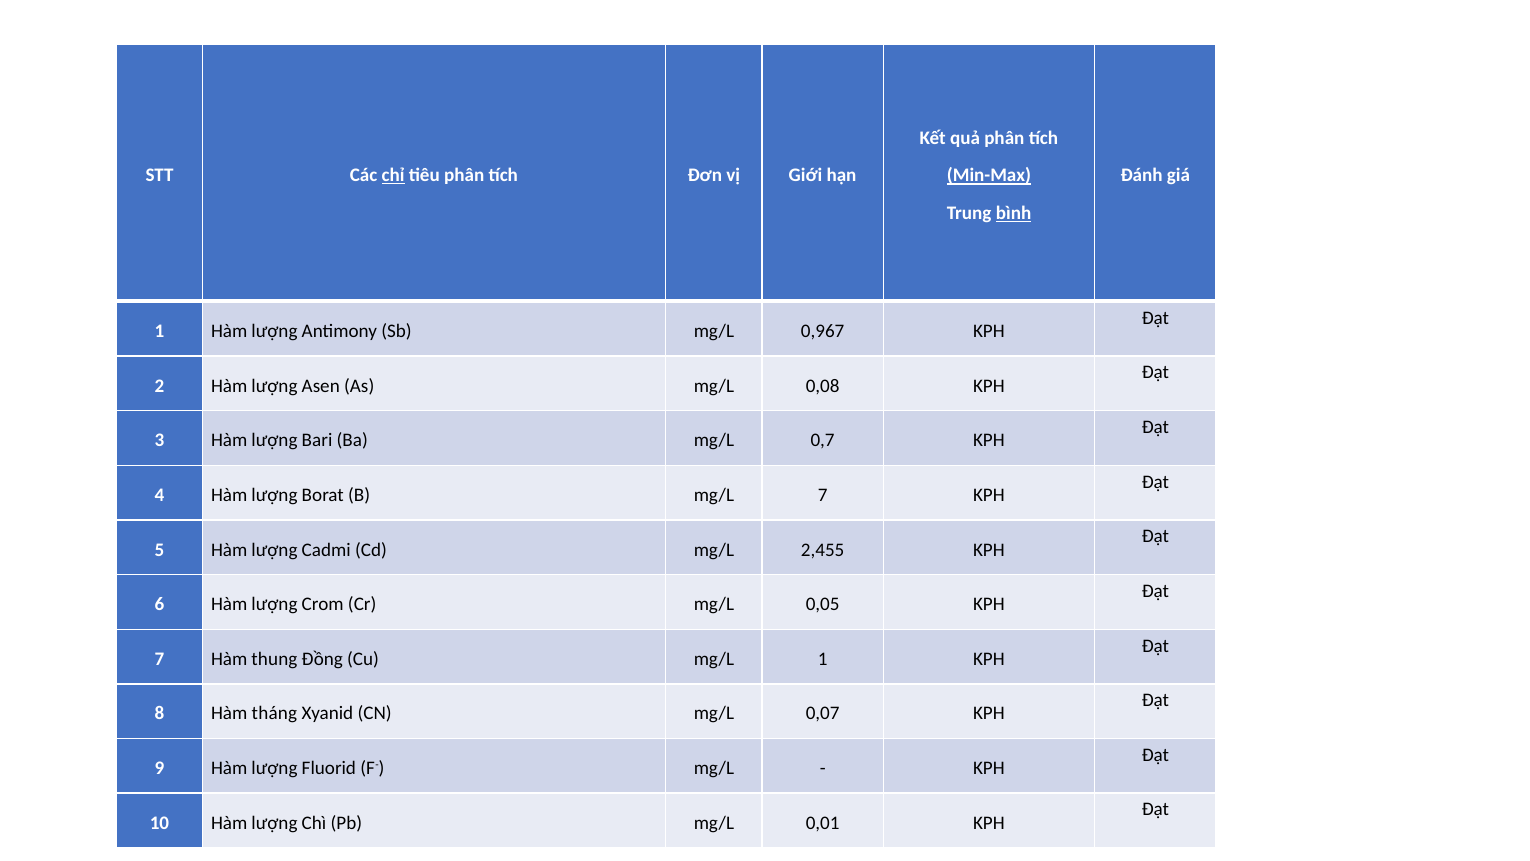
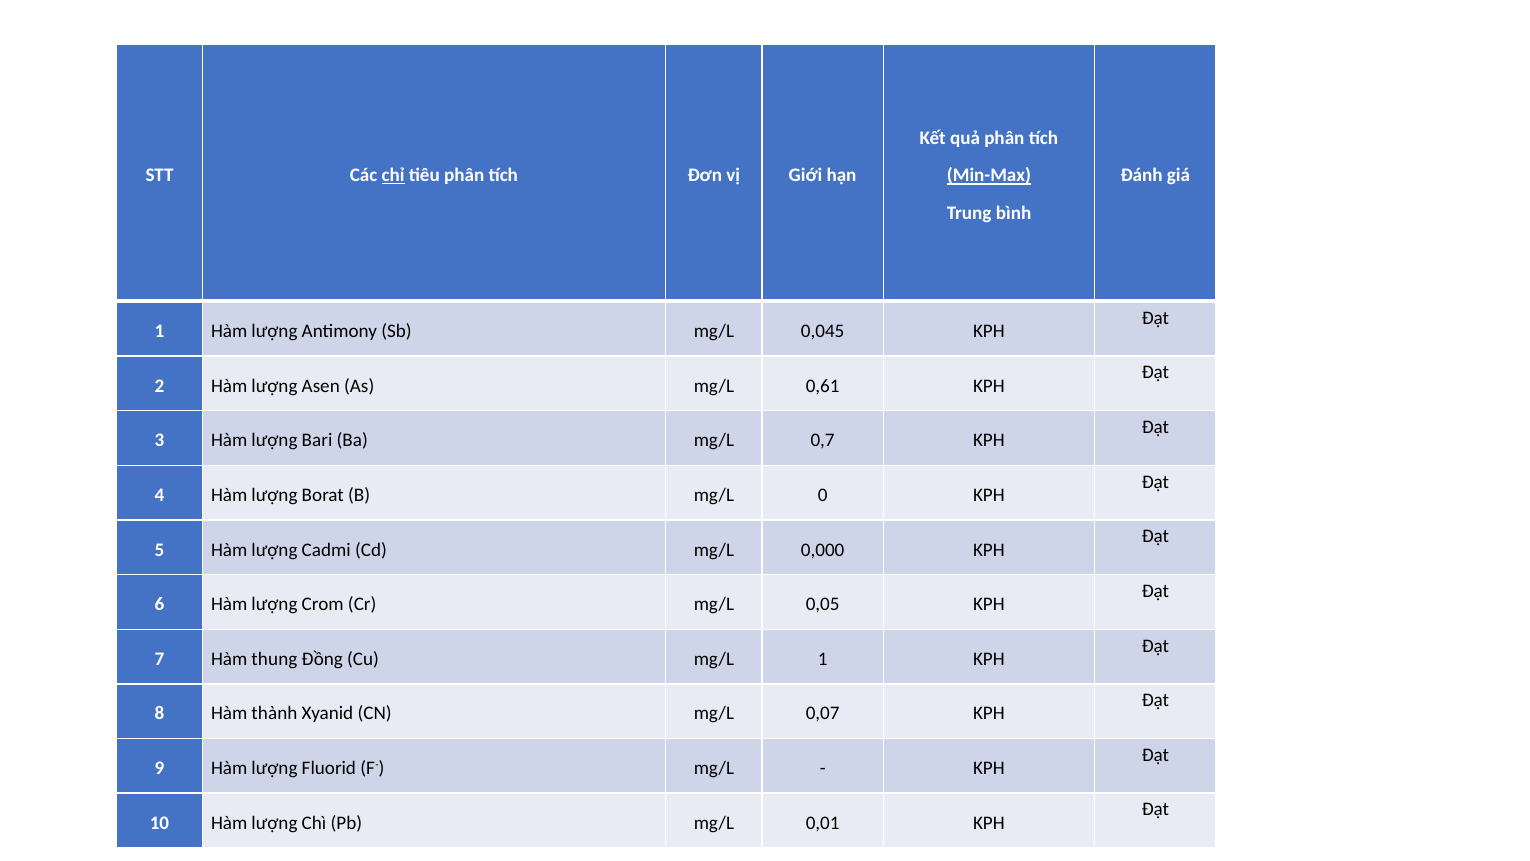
bình underline: present -> none (1014, 213)
0,967: 0,967 -> 0,045 (823, 331)
0,08: 0,08 -> 0,61 (823, 386)
mg/L 7: 7 -> 0 (823, 495)
2,455: 2,455 -> 0,000 (823, 550)
tháng: tháng -> thành (274, 713)
